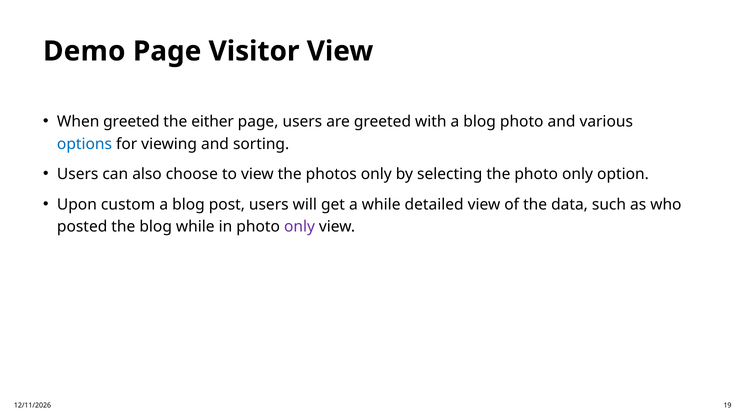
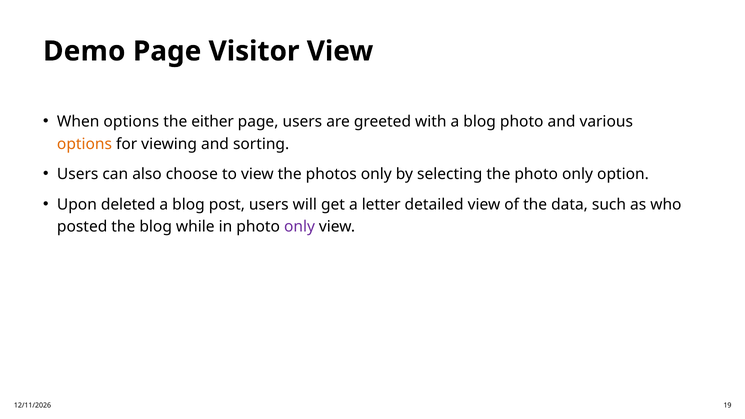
When greeted: greeted -> options (131, 122)
options colour: blue -> orange (85, 144)
custom: custom -> deleted (128, 204)
a while: while -> letter (381, 204)
